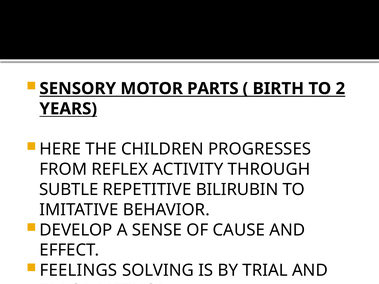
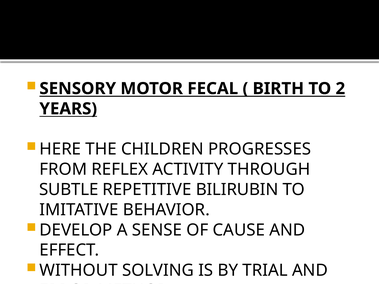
PARTS: PARTS -> FECAL (213, 89)
FEELINGS: FEELINGS -> WITHOUT (79, 271)
